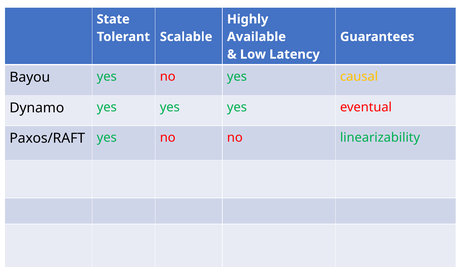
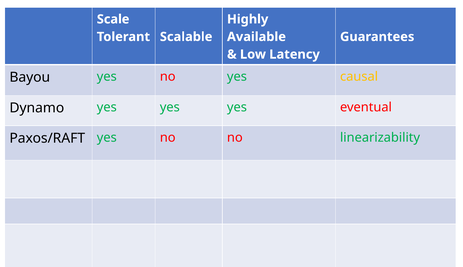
State: State -> Scale (113, 19)
